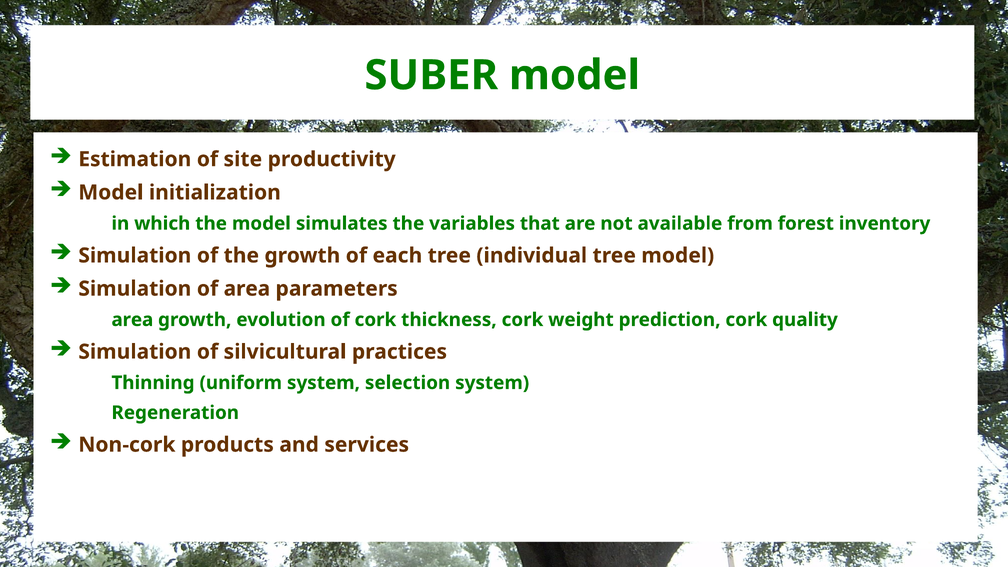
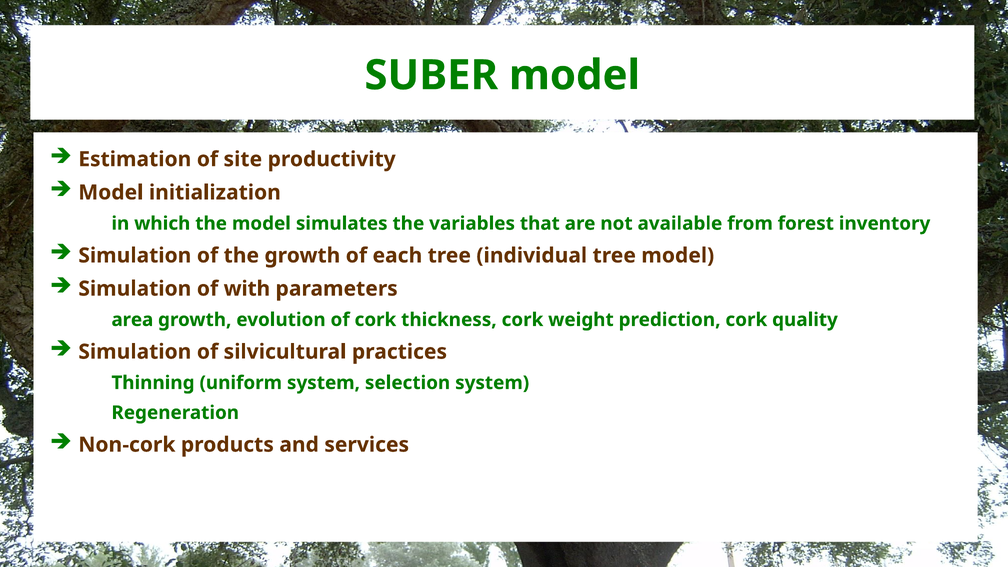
of area: area -> with (247, 289)
